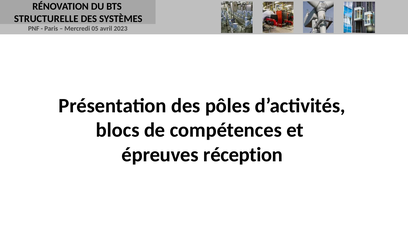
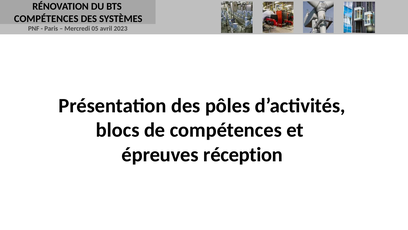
STRUCTURELLE: STRUCTURELLE -> COMPÉTENCES (46, 19)
